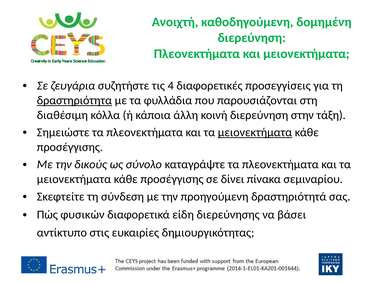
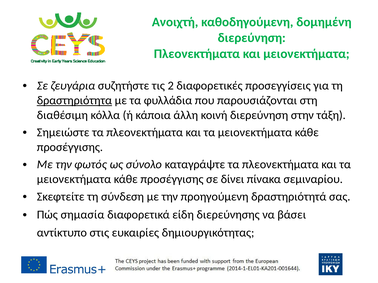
4: 4 -> 2 (171, 86)
μειονεκτήματα underline: present -> none (255, 133)
δικούς: δικούς -> φωτός (91, 165)
φυσικών: φυσικών -> σημασία (82, 215)
